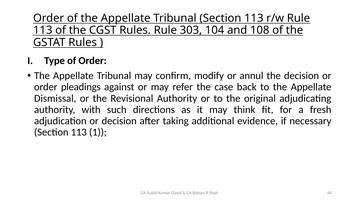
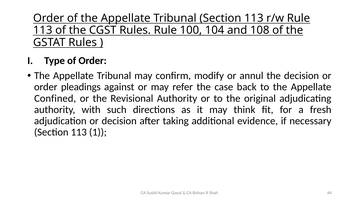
303: 303 -> 100 (191, 30)
Dismissal: Dismissal -> Confined (55, 98)
